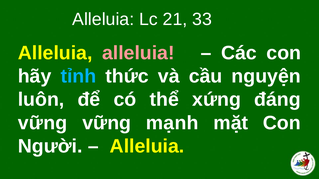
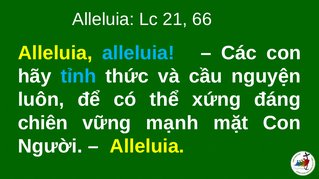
33: 33 -> 66 (202, 19)
alleluia colour: pink -> light blue (138, 53)
vững: vững -> chiên (43, 123)
